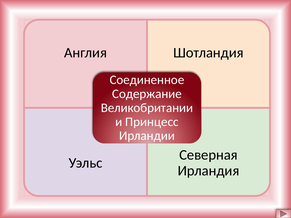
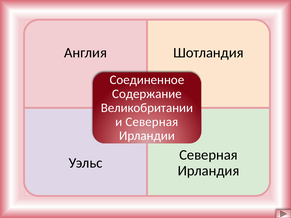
и Принцесс: Принцесс -> Северная (152, 122)
